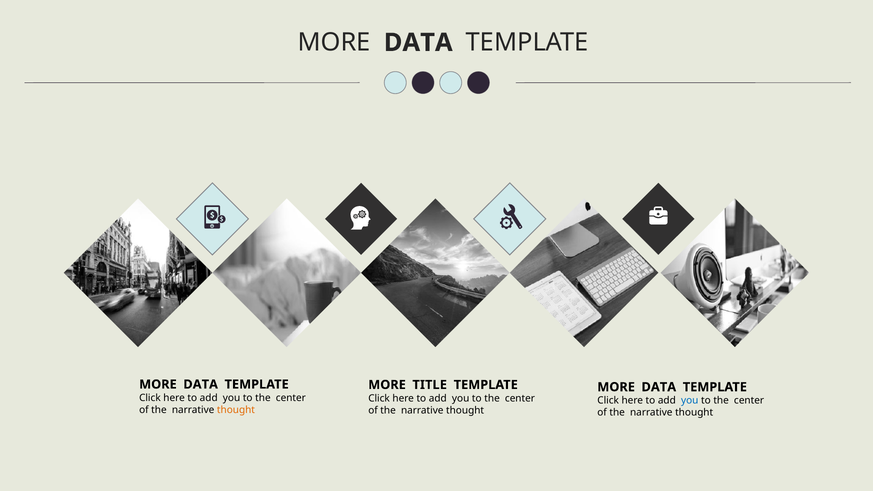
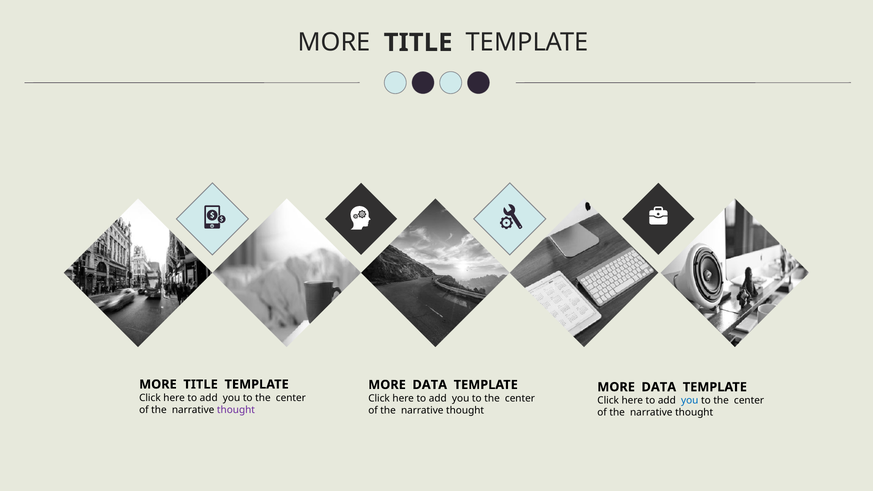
DATA: DATA -> TITLE (418, 43)
DATA: DATA -> TITLE (201, 384)
TITLE: TITLE -> DATA (430, 385)
thought colour: orange -> purple (236, 410)
